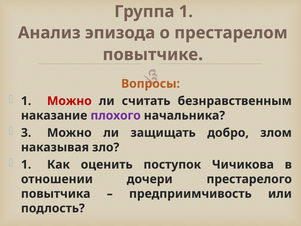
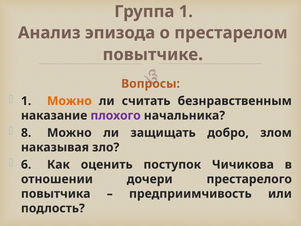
Можно colour: red -> orange (69, 101)
3: 3 -> 8 (26, 133)
1: 1 -> 6 (26, 164)
